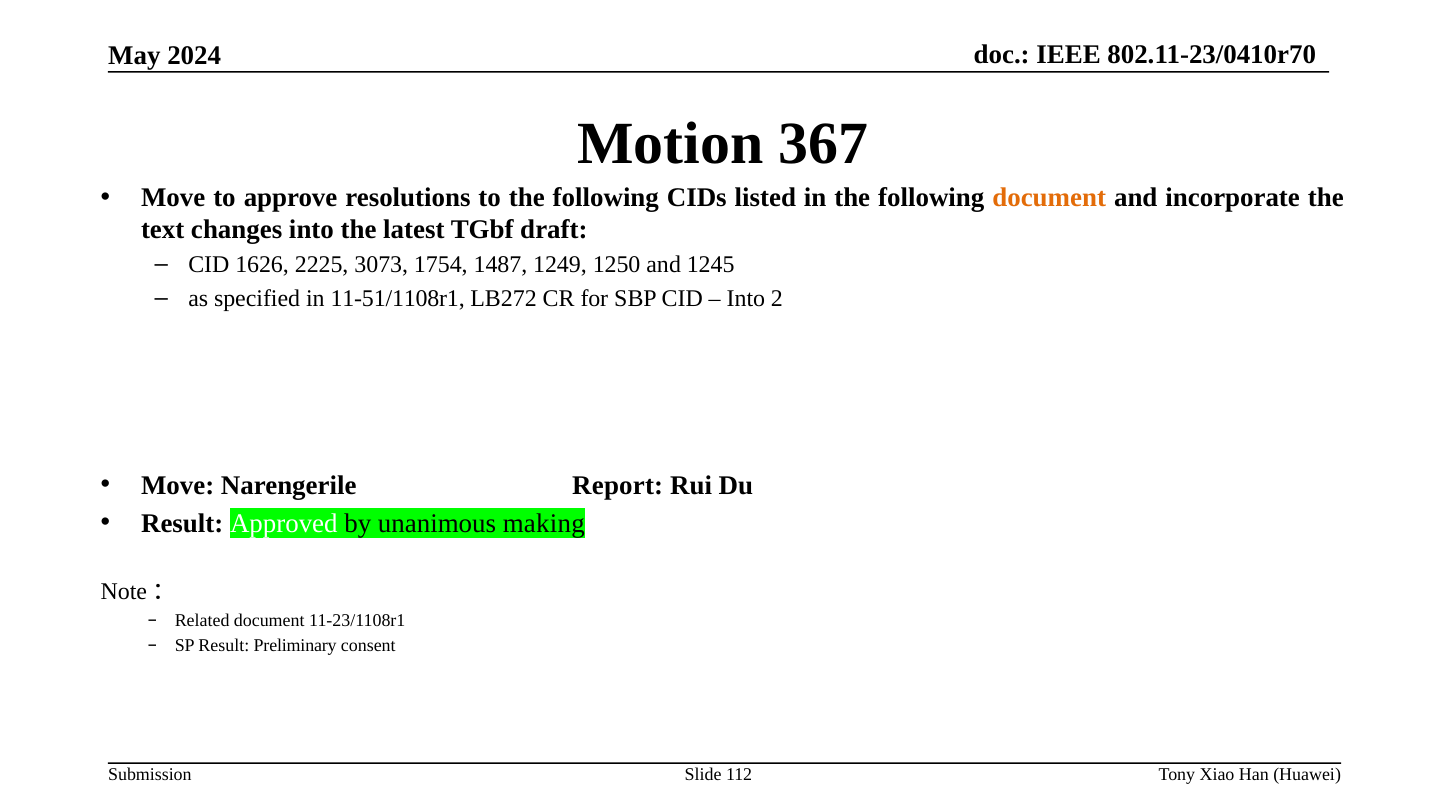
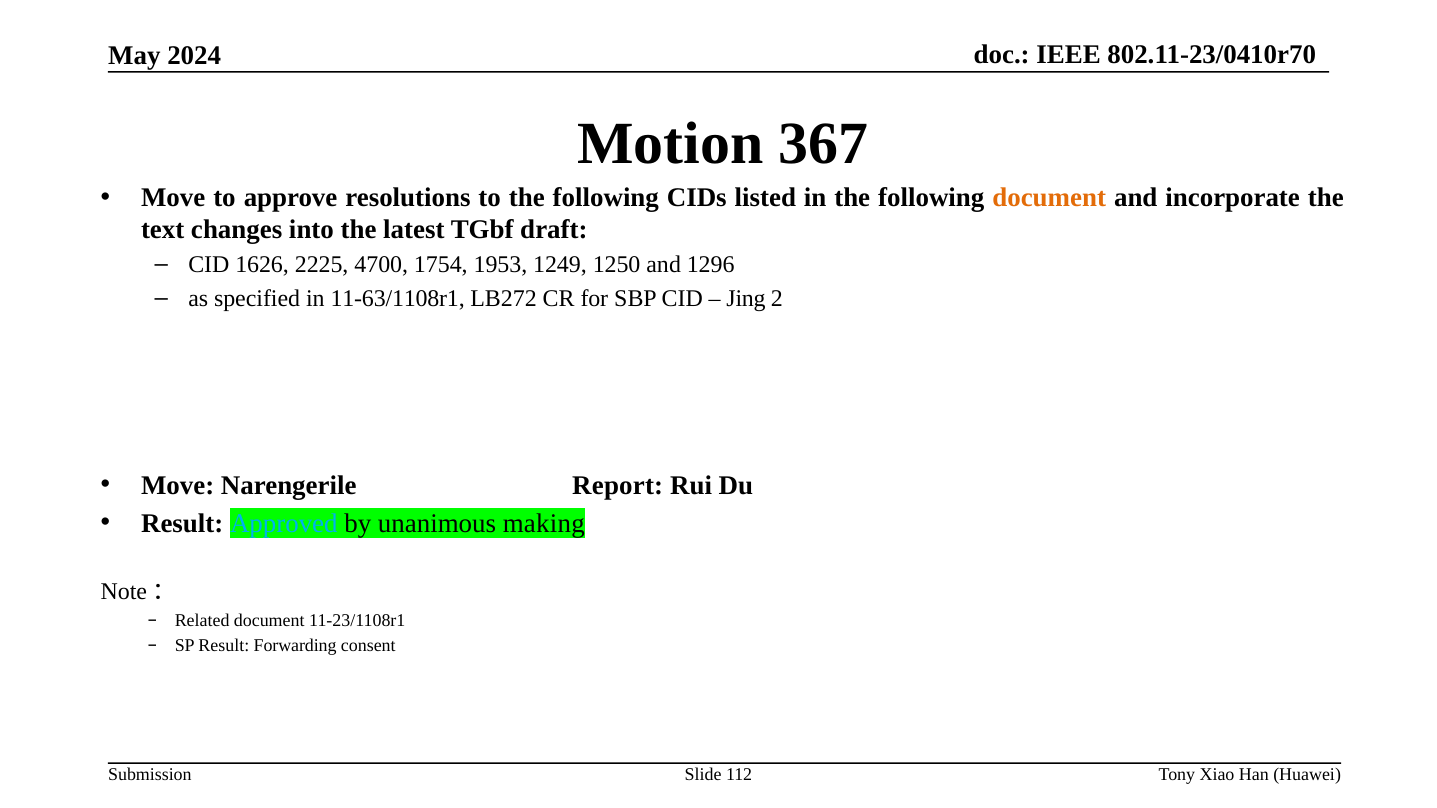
3073: 3073 -> 4700 (381, 265)
1487: 1487 -> 1953 (500, 265)
1245: 1245 -> 1296 (711, 265)
11-51/1108r1: 11-51/1108r1 -> 11-63/1108r1 (398, 299)
Into: Into -> Jing (746, 299)
Approved colour: white -> light blue (284, 523)
Preliminary: Preliminary -> Forwarding (295, 646)
